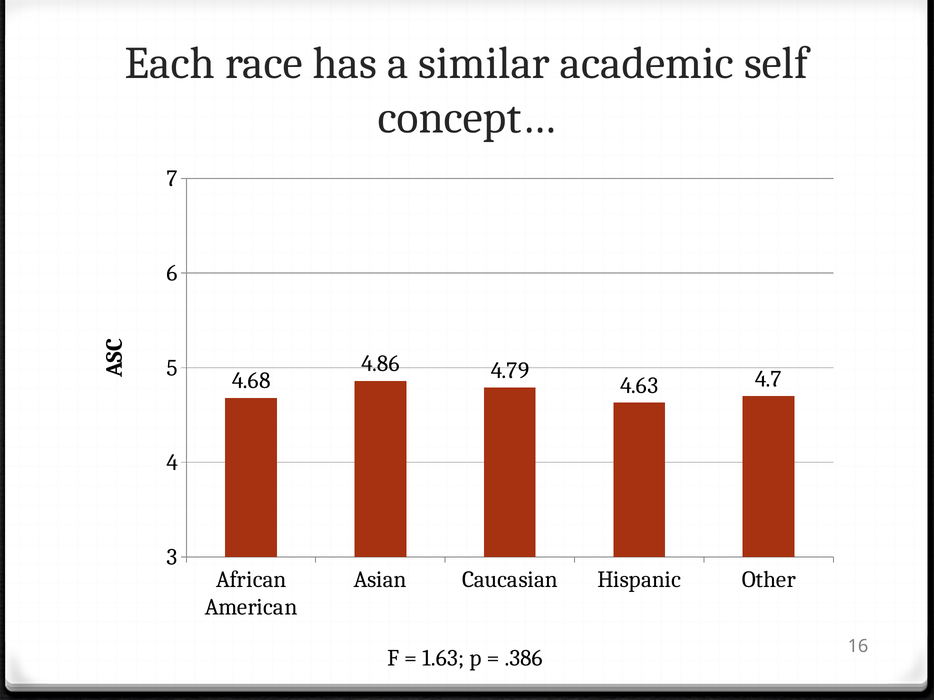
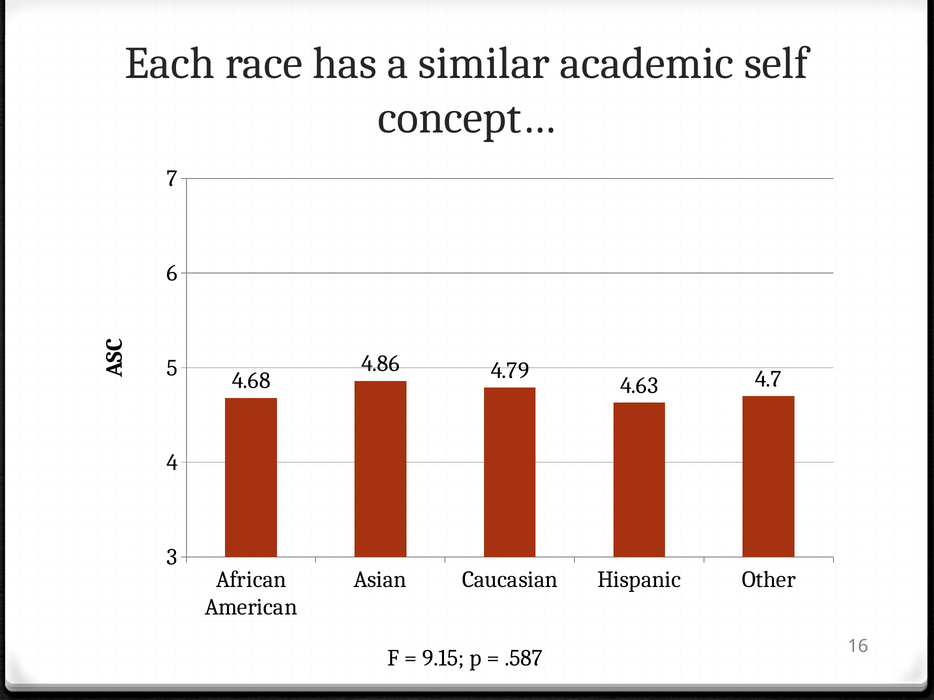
1.63: 1.63 -> 9.15 (443, 658)
.386: .386 -> .587 (524, 658)
